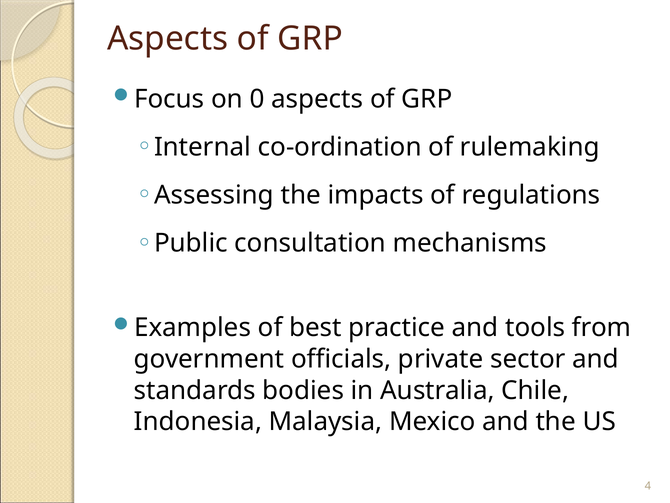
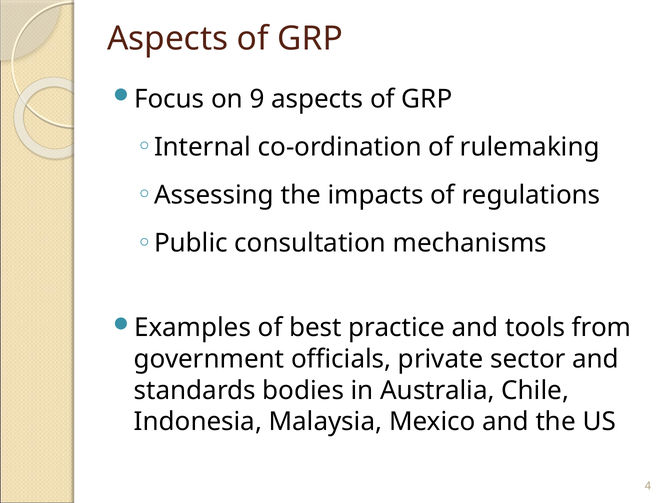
0: 0 -> 9 (257, 99)
